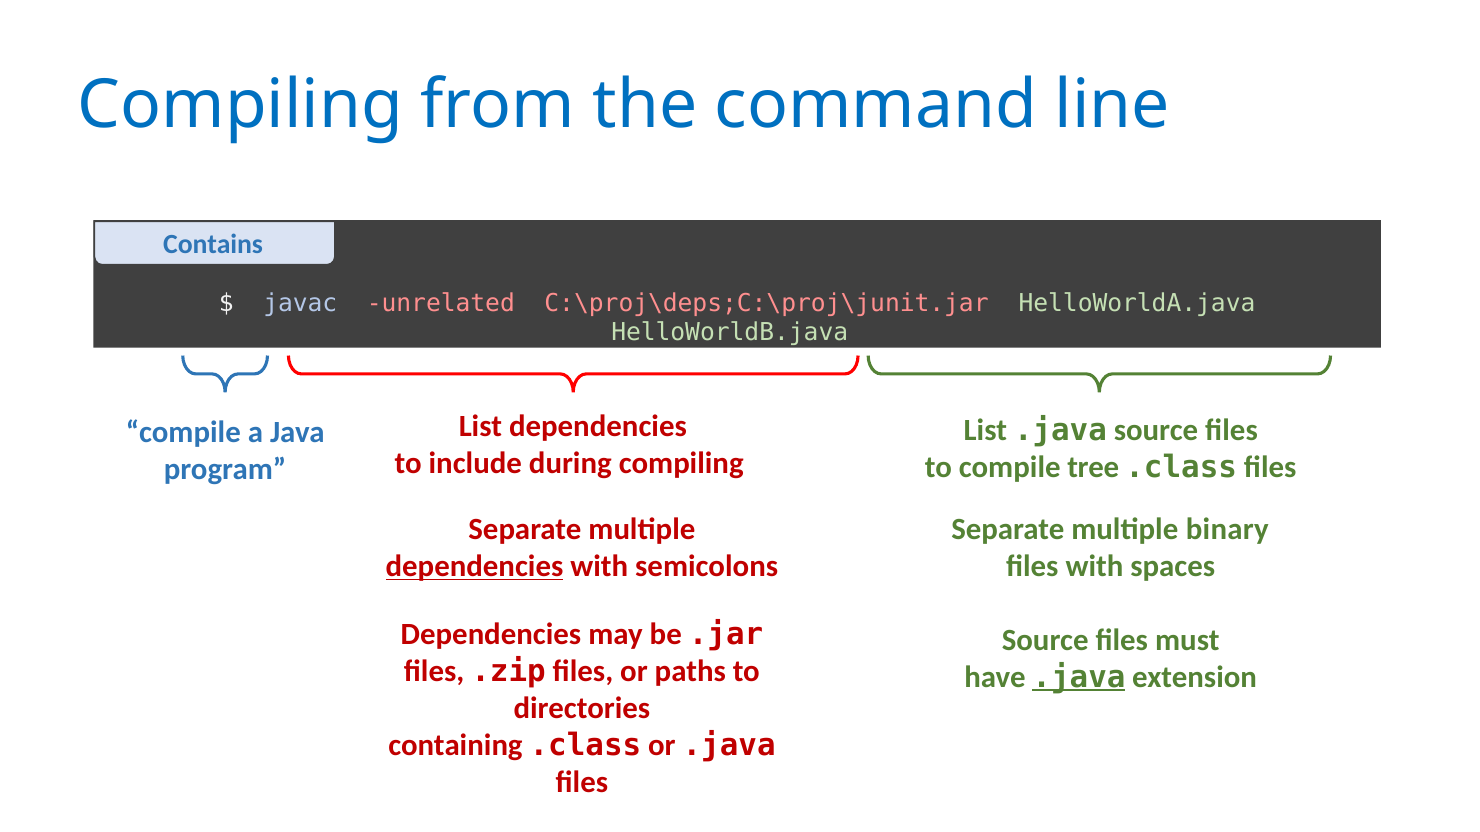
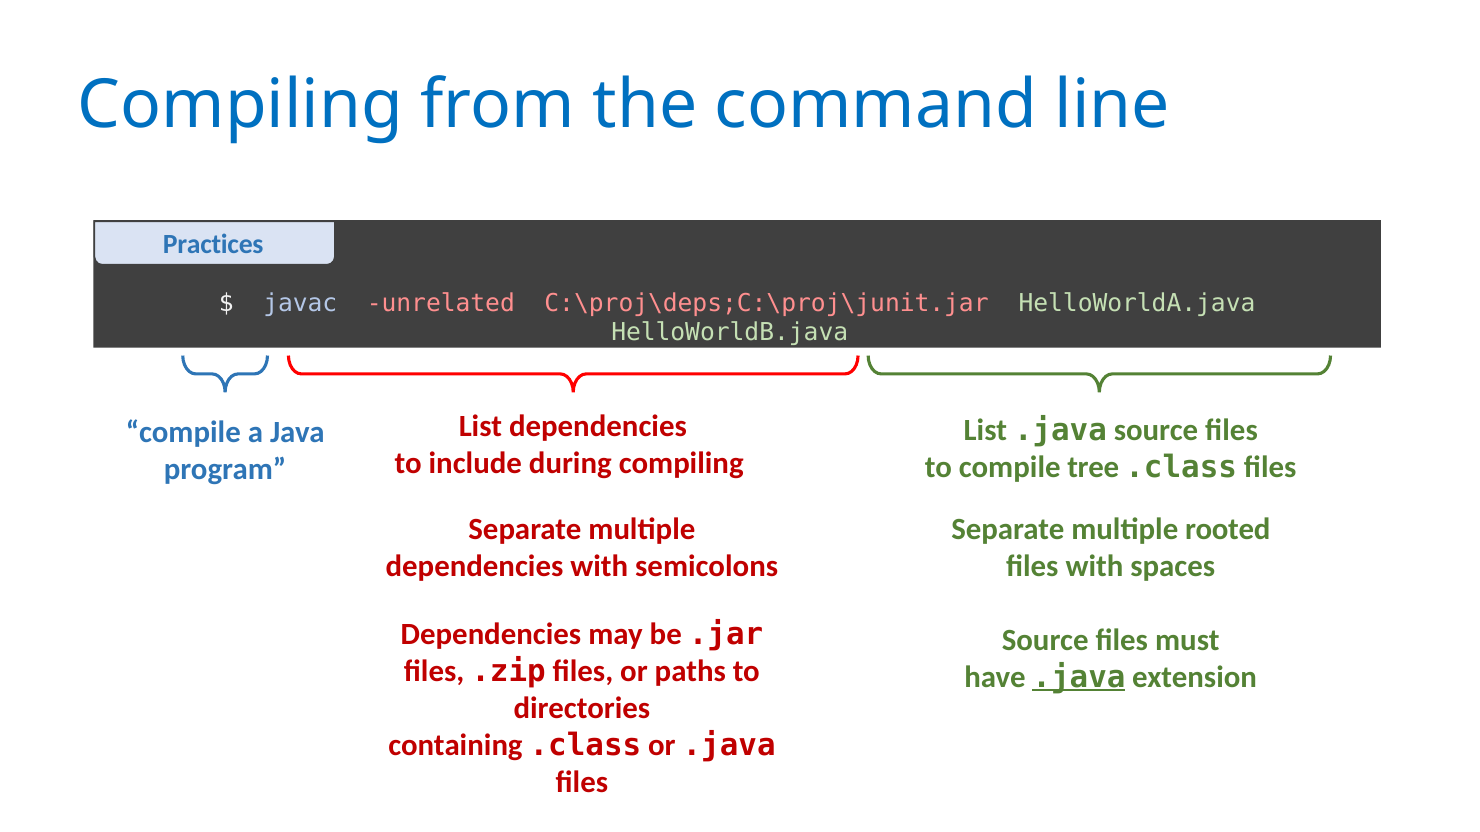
Contains: Contains -> Practices (213, 244)
binary: binary -> rooted (1228, 530)
dependencies underline: present -> none (474, 567)
